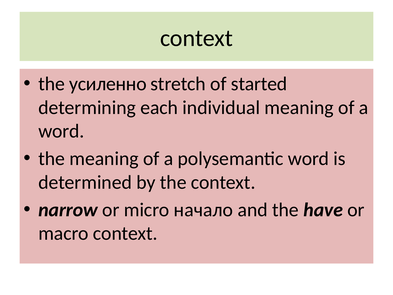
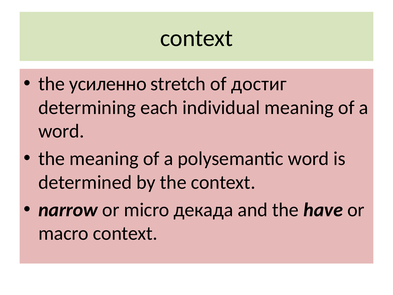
started: started -> достиг (259, 84)
начало: начало -> декада (203, 210)
